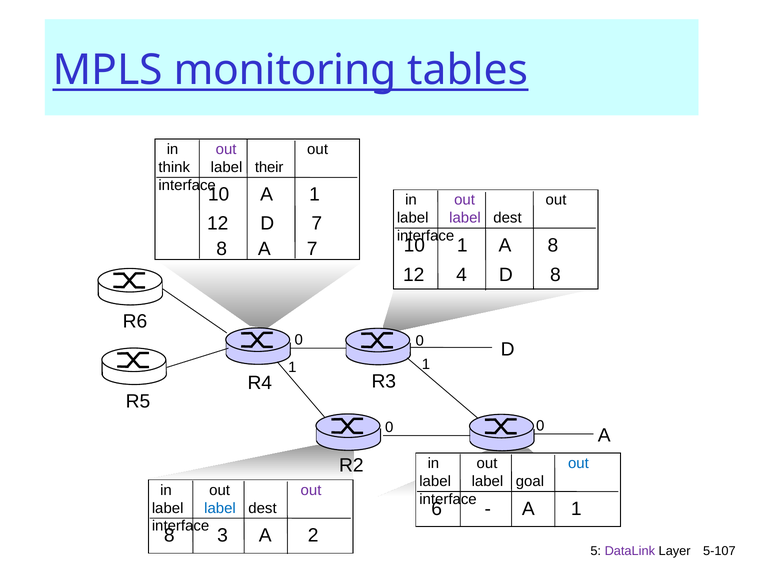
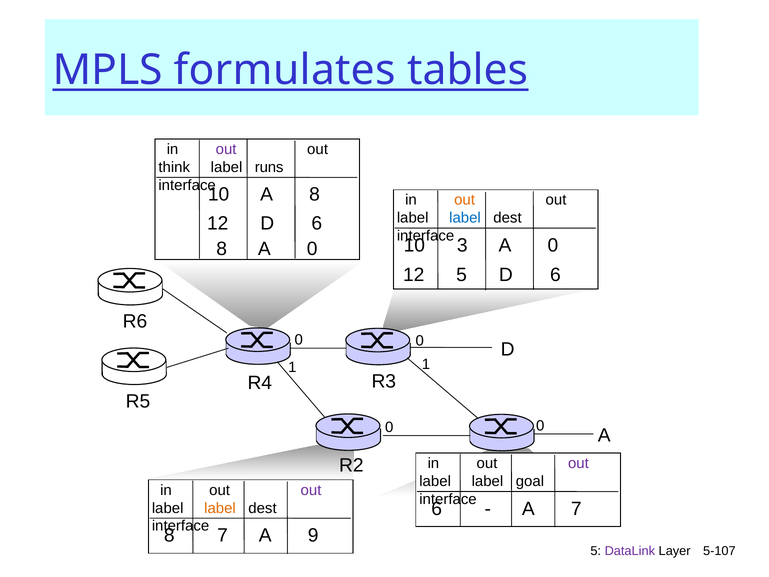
monitoring: monitoring -> formulates (285, 70)
their: their -> runs (269, 167)
10 A 1: 1 -> 8 (315, 194)
out colour: purple -> orange (465, 200)
label colour: purple -> blue (465, 218)
12 D 7: 7 -> 6 (317, 223)
1: 1 -> 3 (462, 245)
8: 8 -> 0 (553, 245)
8 A 7: 7 -> 0 (312, 249)
12 4: 4 -> 5 (462, 275)
8: 8 -> 6 (555, 275)
out colour: blue -> purple (578, 463)
1: 1 -> 7 (576, 508)
label colour: blue -> orange (220, 508)
3: 3 -> 7 (223, 535)
2: 2 -> 9 (313, 535)
